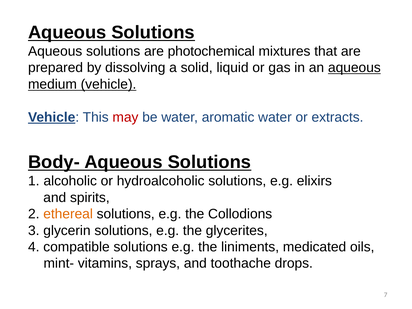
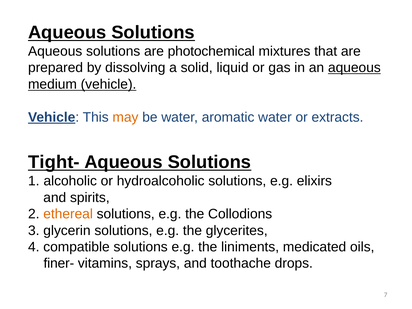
may colour: red -> orange (125, 117)
Body-: Body- -> Tight- (54, 162)
mint-: mint- -> finer- (59, 263)
